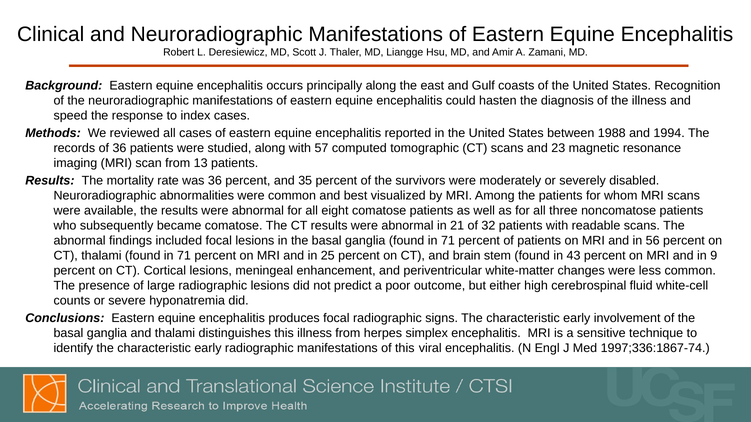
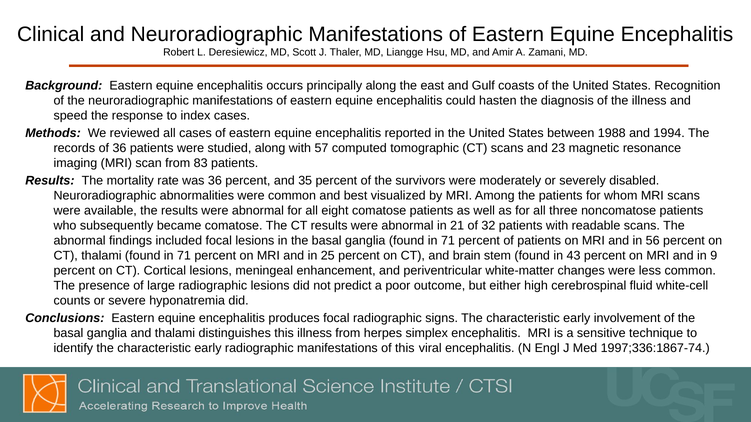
13: 13 -> 83 (201, 163)
